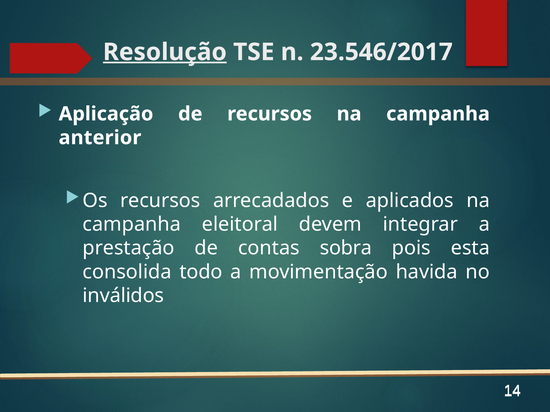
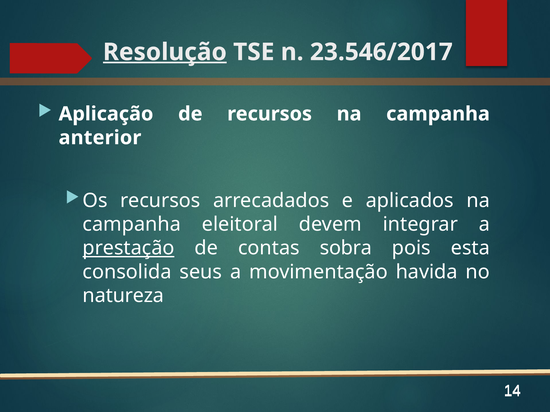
prestação underline: none -> present (129, 248)
todo: todo -> seus (201, 272)
inválidos: inválidos -> natureza (123, 296)
